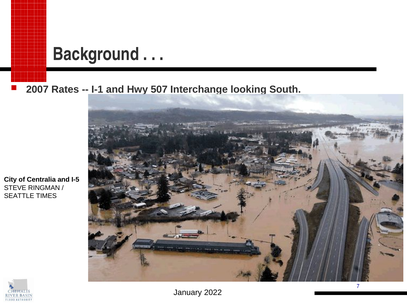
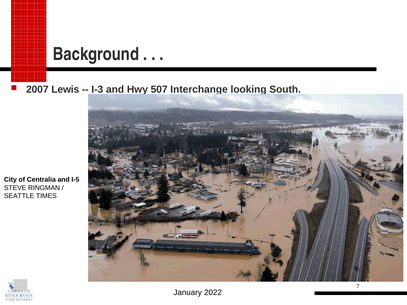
Rates: Rates -> Lewis (65, 90)
I-1: I-1 -> I-3 (97, 90)
